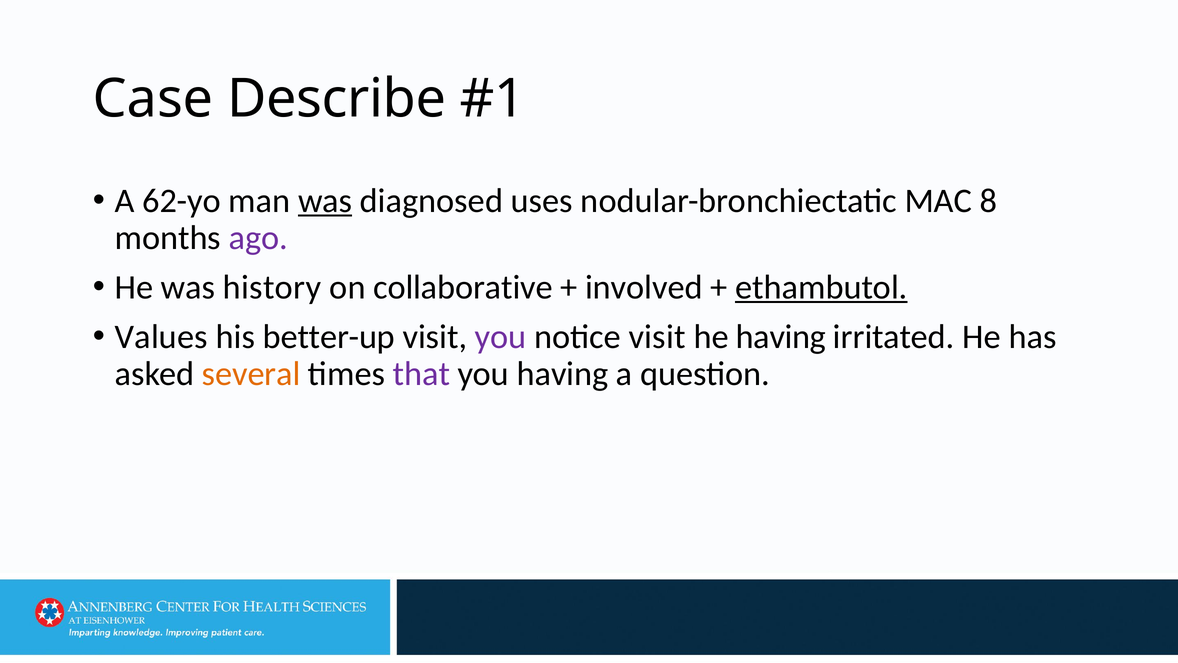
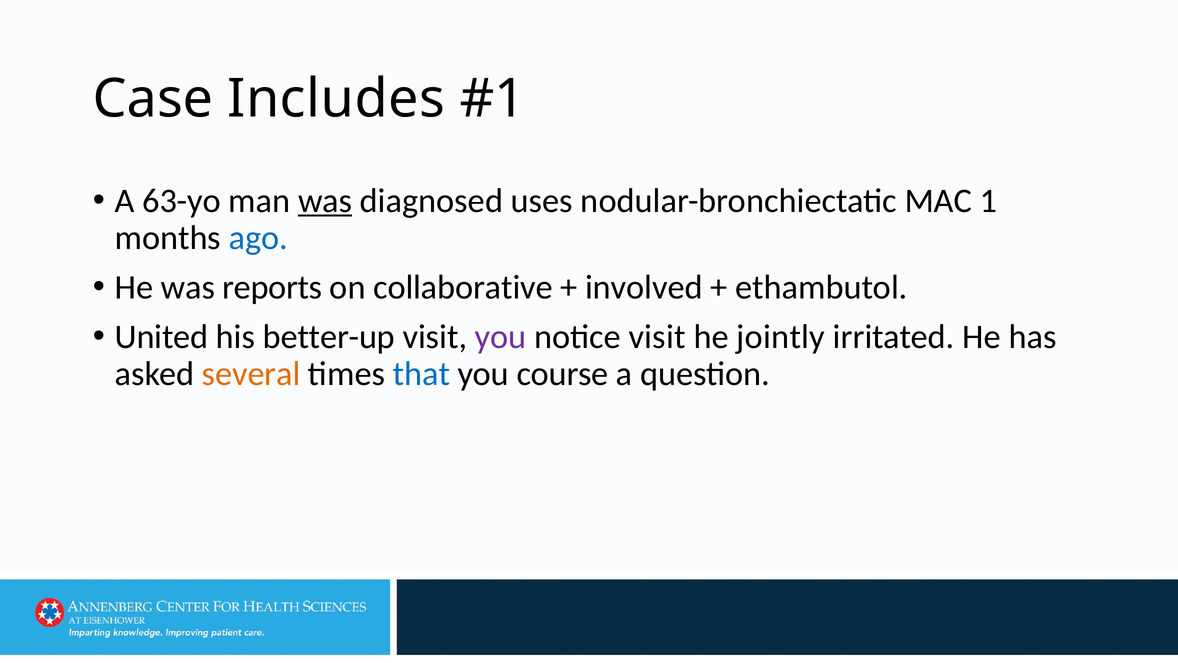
Describe: Describe -> Includes (336, 99)
62-yo: 62-yo -> 63-yo (182, 201)
8: 8 -> 1 (988, 201)
ago colour: purple -> blue (258, 238)
history: history -> reports (272, 287)
ethambutol underline: present -> none (821, 287)
Values: Values -> United (161, 336)
he having: having -> jointly (781, 336)
that colour: purple -> blue (421, 374)
you having: having -> course (563, 374)
